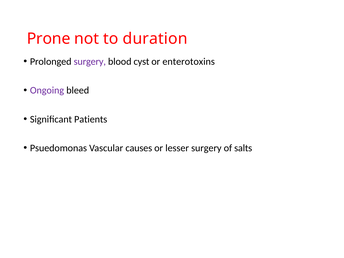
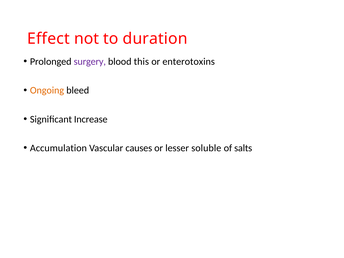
Prone: Prone -> Effect (49, 39)
cyst: cyst -> this (141, 62)
Ongoing colour: purple -> orange (47, 90)
Patients: Patients -> Increase (91, 119)
Psuedomonas: Psuedomonas -> Accumulation (58, 148)
lesser surgery: surgery -> soluble (206, 148)
